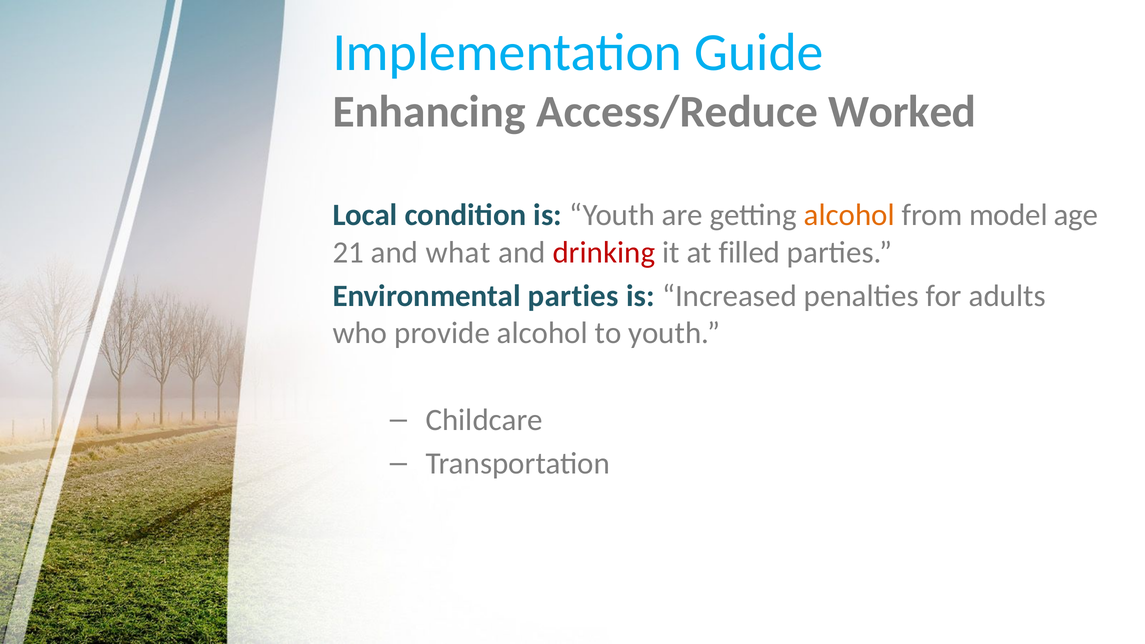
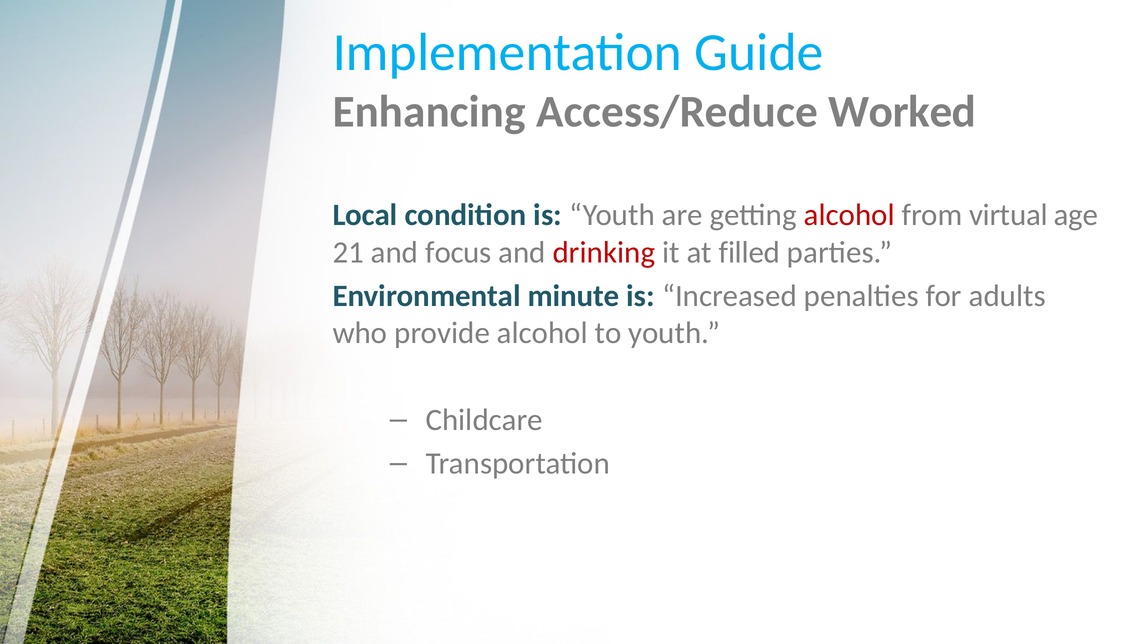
alcohol colour: orange -> red (849, 215)
model: model -> virtual (1008, 215)
what: what -> focus (458, 252)
Environmental parties: parties -> minute (573, 296)
